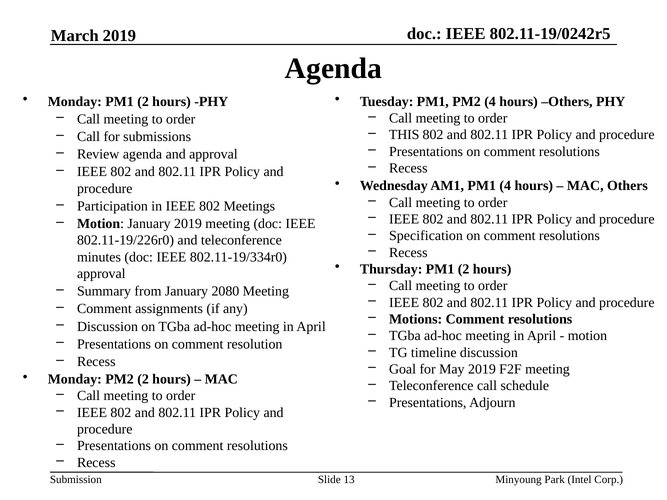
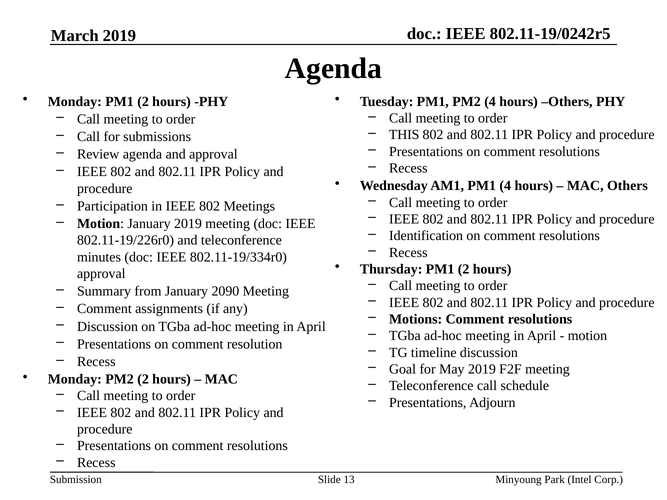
Specification: Specification -> Identification (426, 236)
2080: 2080 -> 2090 (225, 291)
